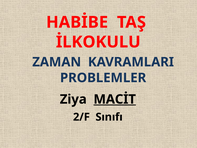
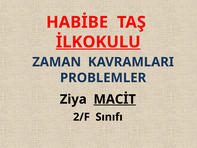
İLKOKULU underline: none -> present (98, 42)
